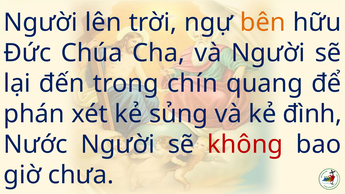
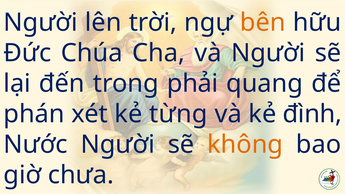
chín: chín -> phải (193, 84)
sủng: sủng -> từng (178, 114)
không colour: red -> orange (245, 145)
